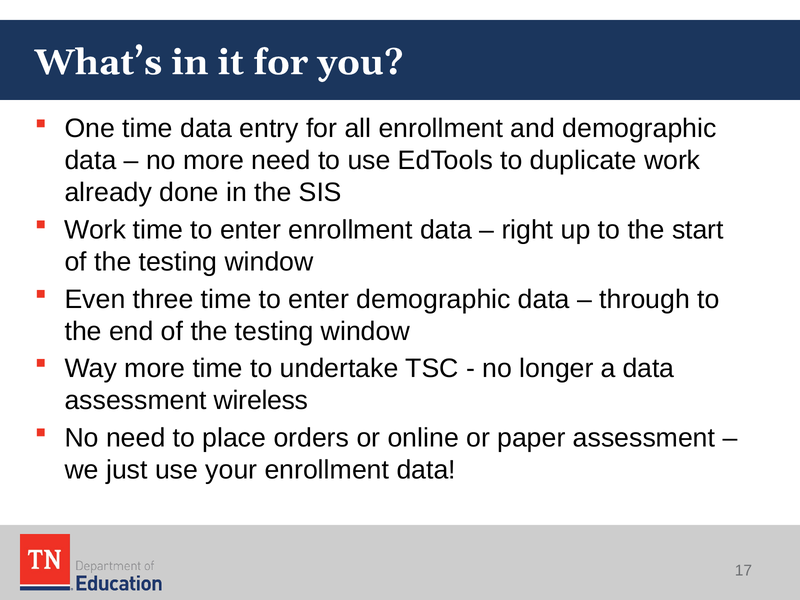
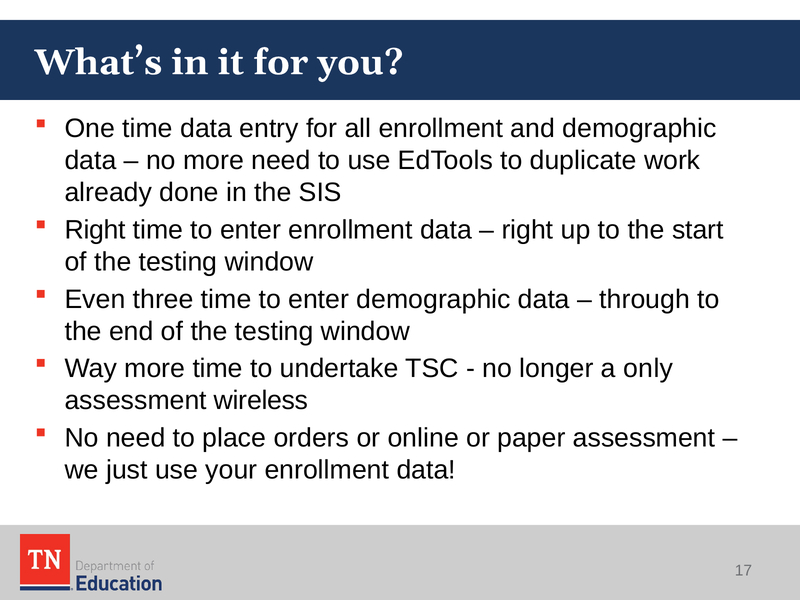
Work: Work -> Right (95, 230)
a data: data -> only (648, 369)
